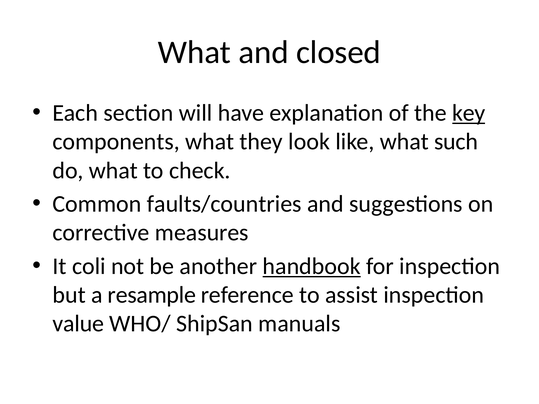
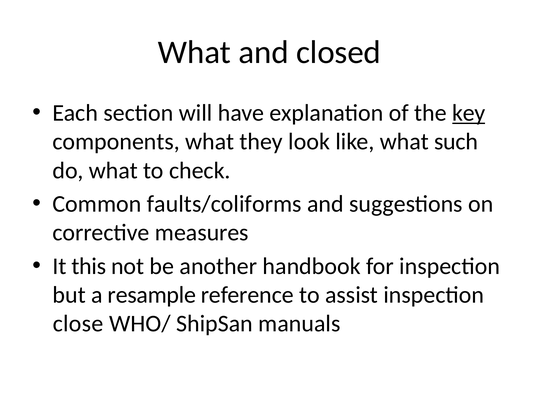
faults/countries: faults/countries -> faults/coliforms (224, 204)
coli: coli -> this (89, 266)
handbook underline: present -> none (312, 266)
value: value -> close (78, 324)
